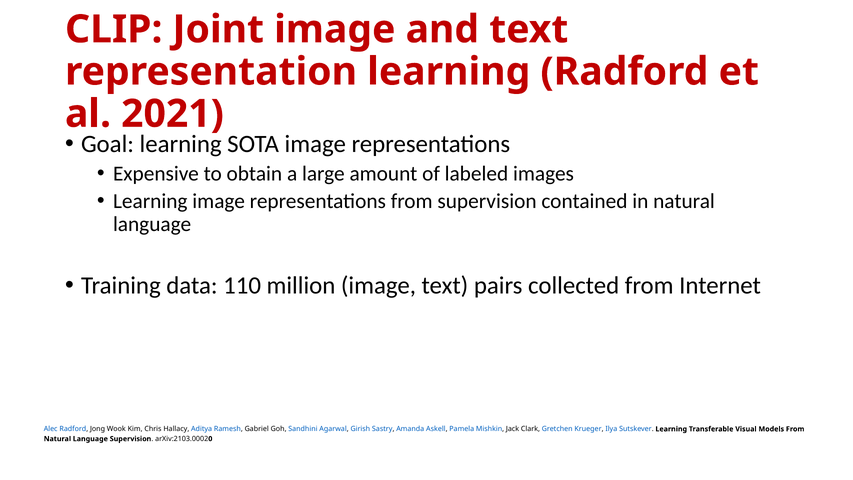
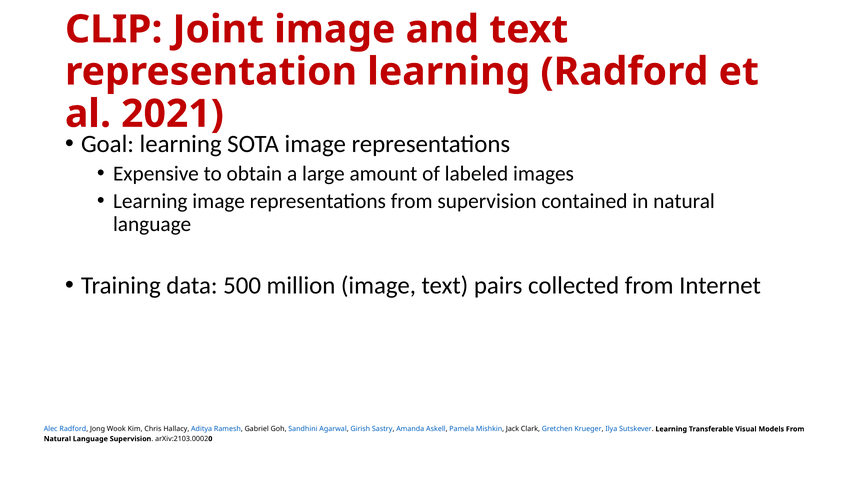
110: 110 -> 500 (242, 285)
